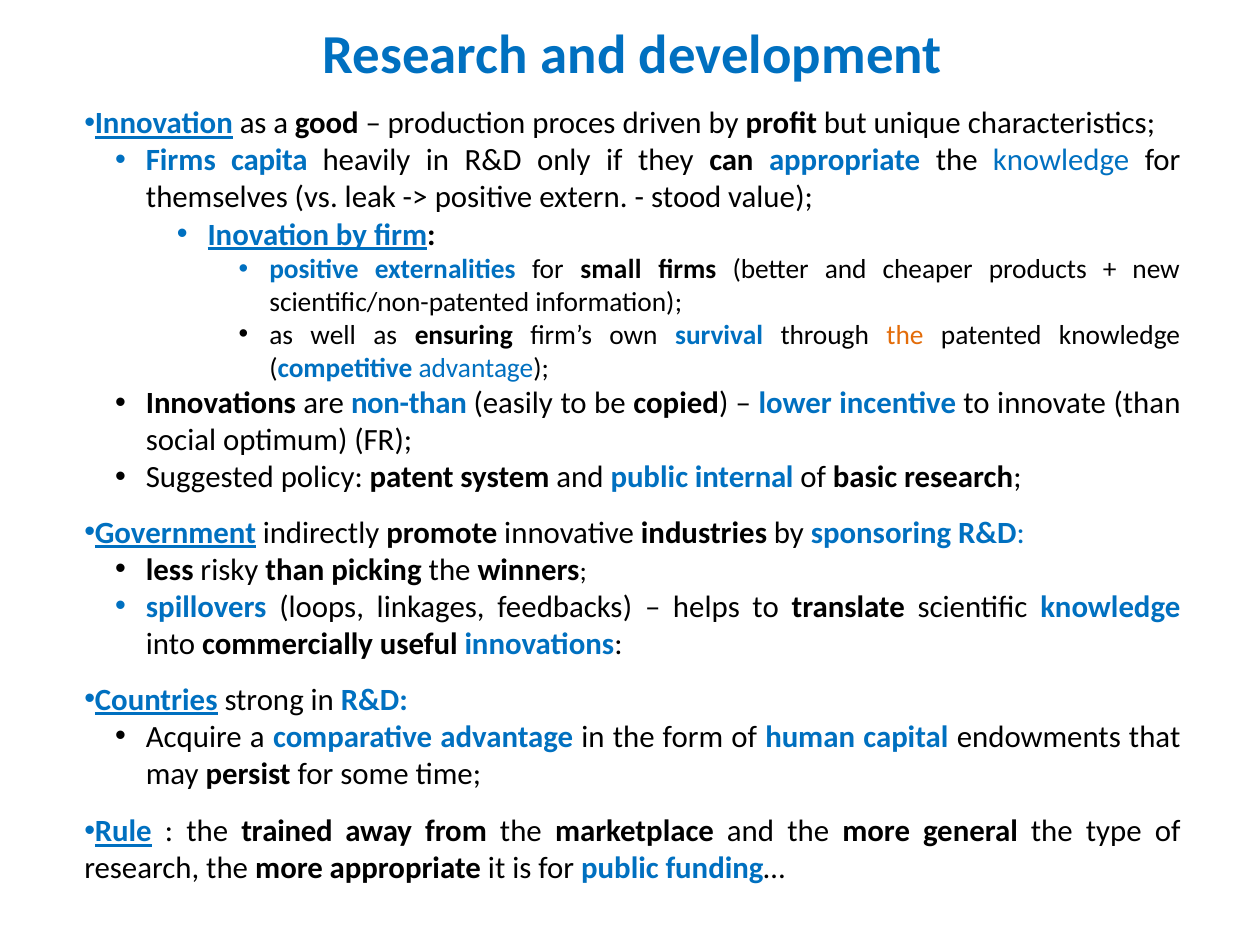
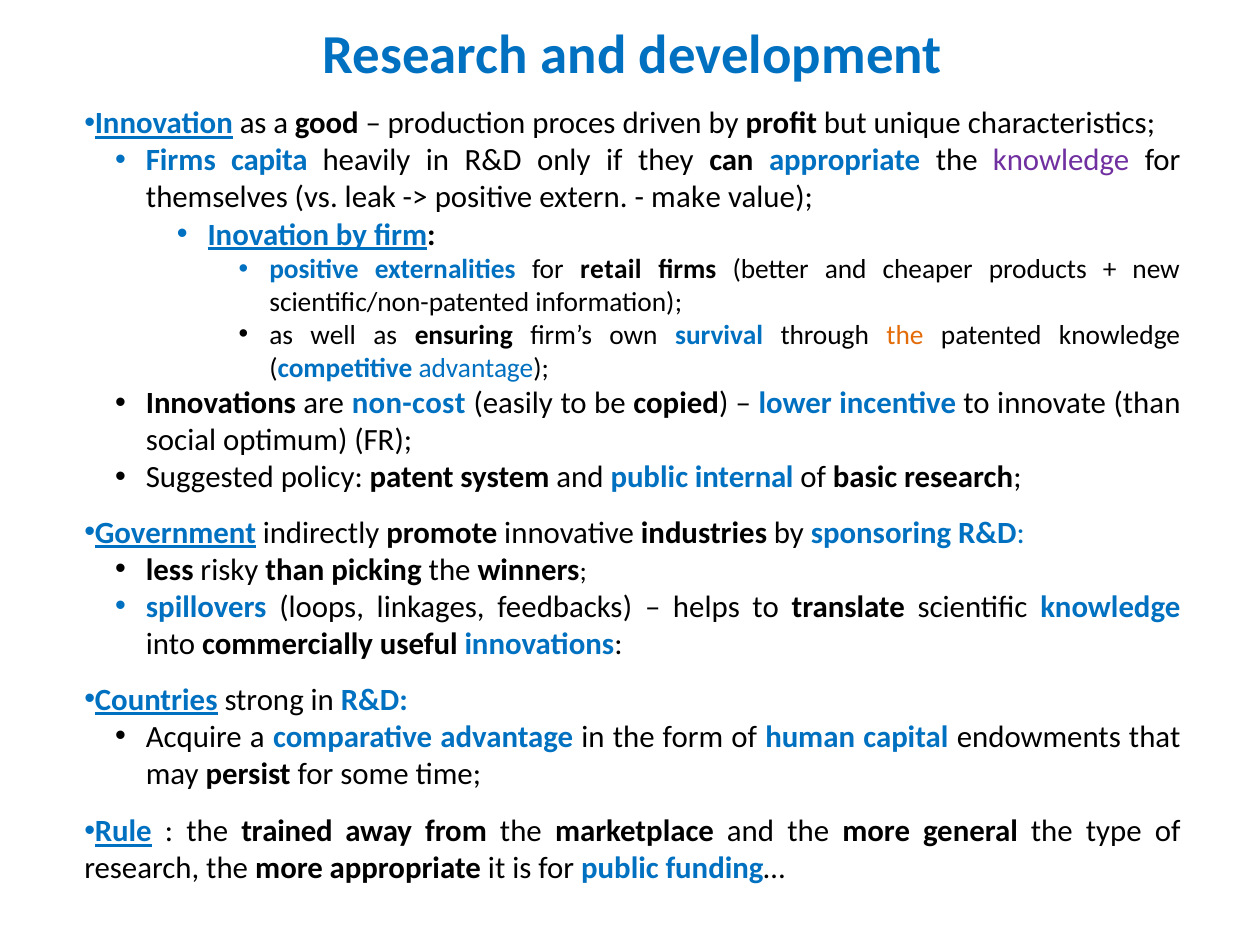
knowledge colour: blue -> purple (1061, 161)
stood: stood -> make (686, 198)
small: small -> retail (611, 269)
non-than: non-than -> non-cost (409, 403)
